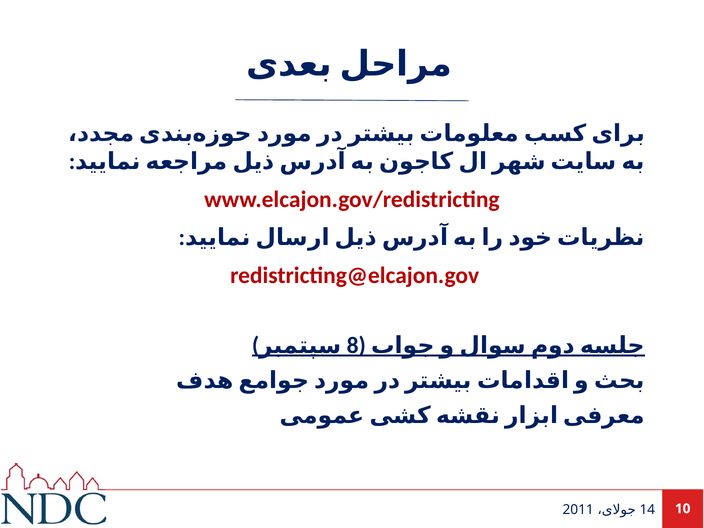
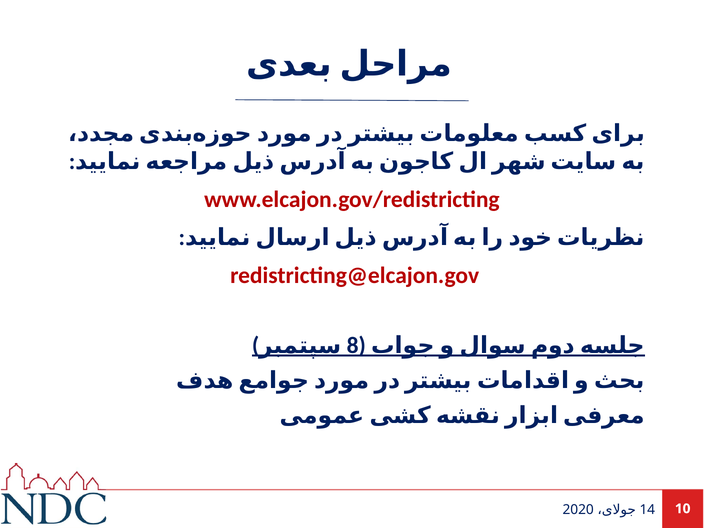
2011: 2011 -> 2020 (578, 510)
